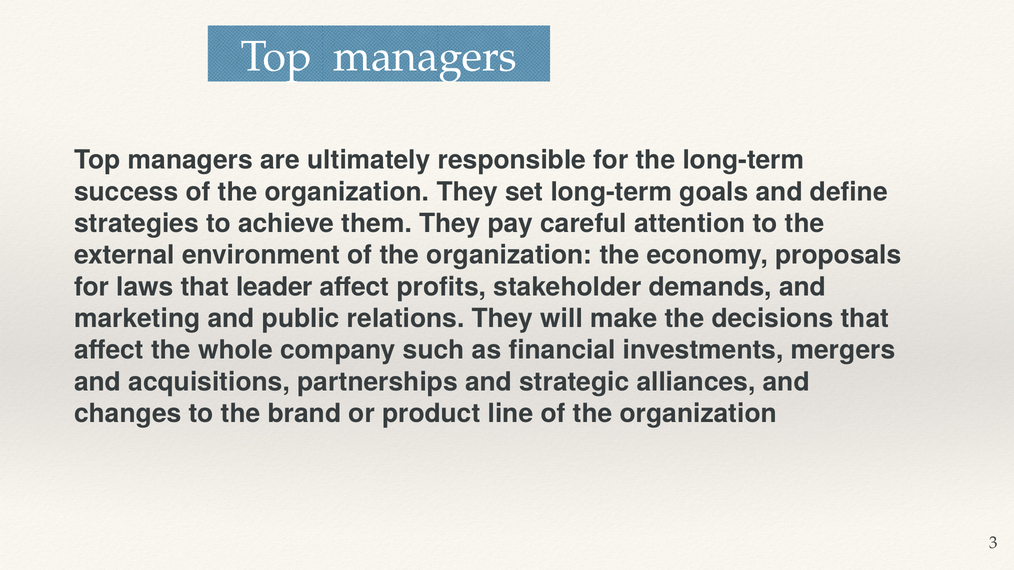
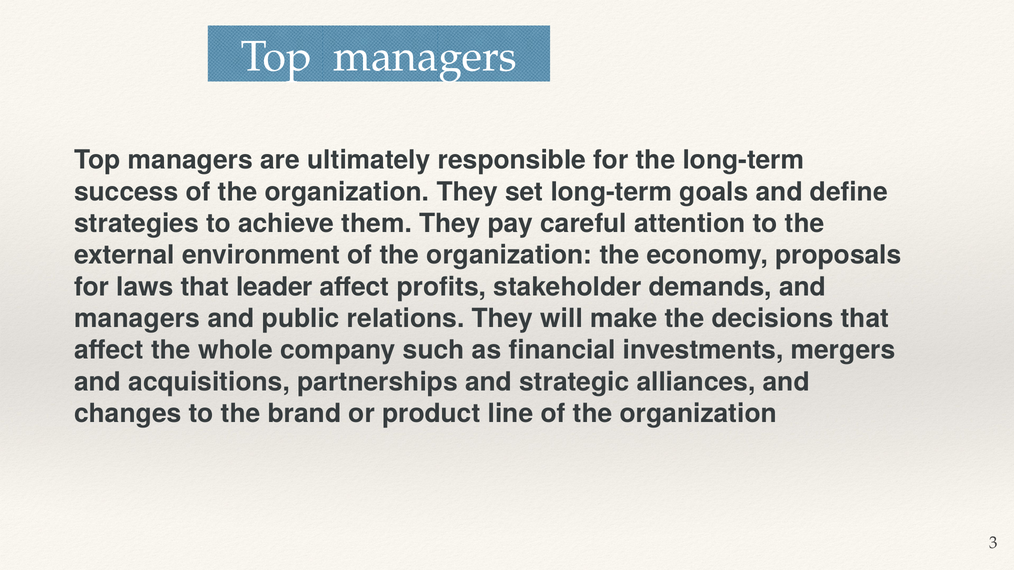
marketing: marketing -> managers (137, 319)
